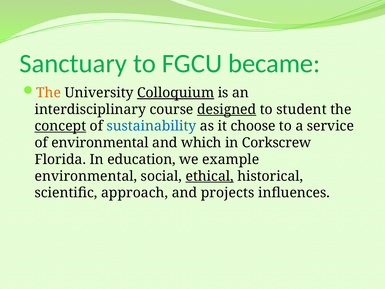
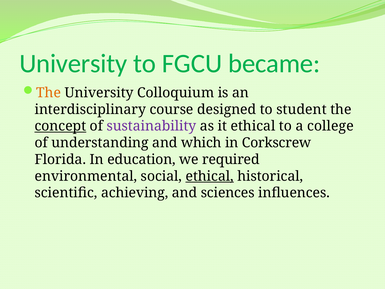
Sanctuary: Sanctuary -> University (73, 64)
Colloquium underline: present -> none (176, 93)
designed underline: present -> none (227, 109)
sustainability colour: blue -> purple (151, 126)
it choose: choose -> ethical (253, 126)
service: service -> college (330, 126)
of environmental: environmental -> understanding (100, 143)
example: example -> required (231, 159)
approach: approach -> achieving (135, 193)
projects: projects -> sciences (228, 193)
